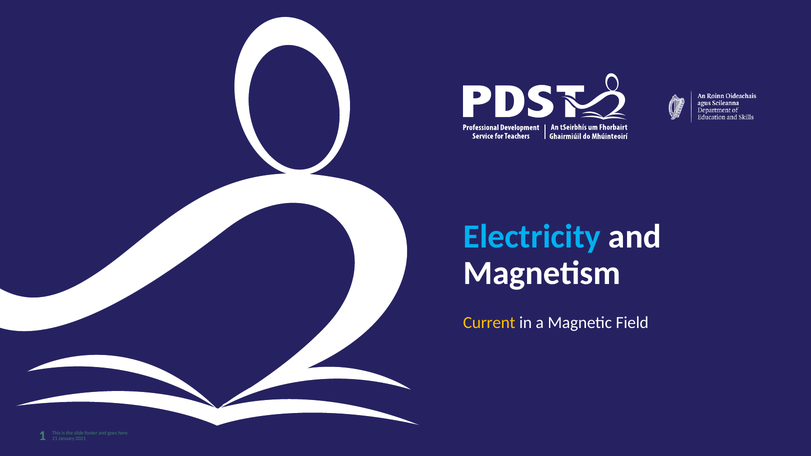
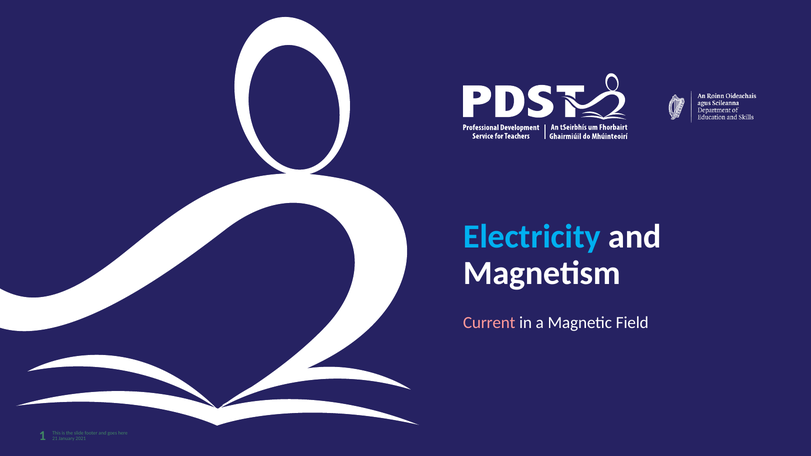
Current colour: yellow -> pink (489, 323)
